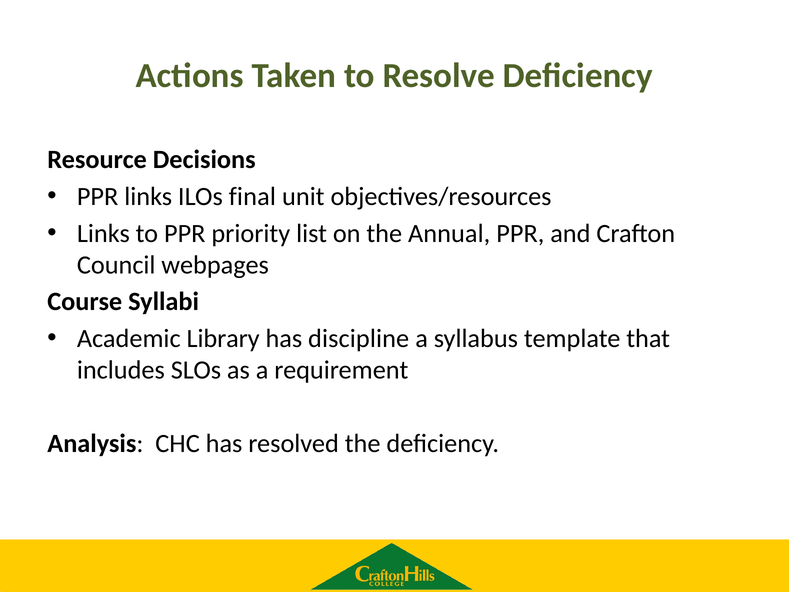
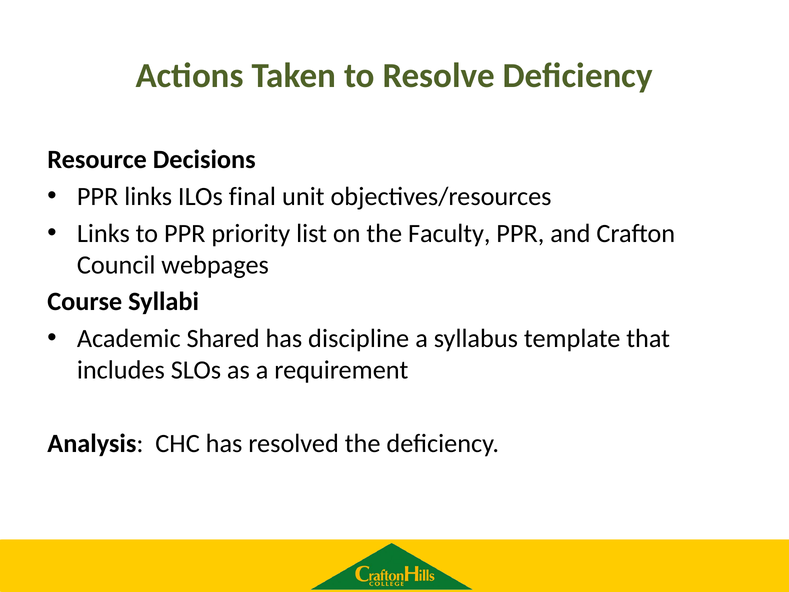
Annual: Annual -> Faculty (449, 233)
Library: Library -> Shared (223, 338)
